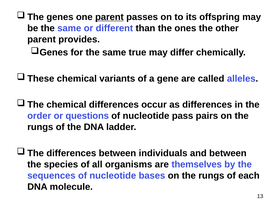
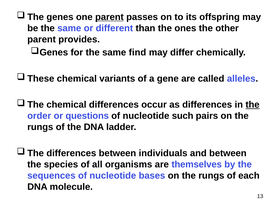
true: true -> find (137, 52)
the underline: none -> present (253, 105)
pass: pass -> such (183, 116)
